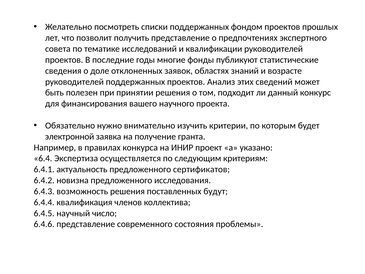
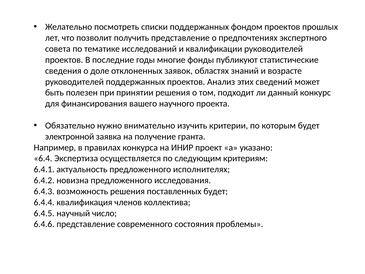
сертификатов: сертификатов -> исполнителях (201, 169)
поставленных будут: будут -> будет (216, 191)
